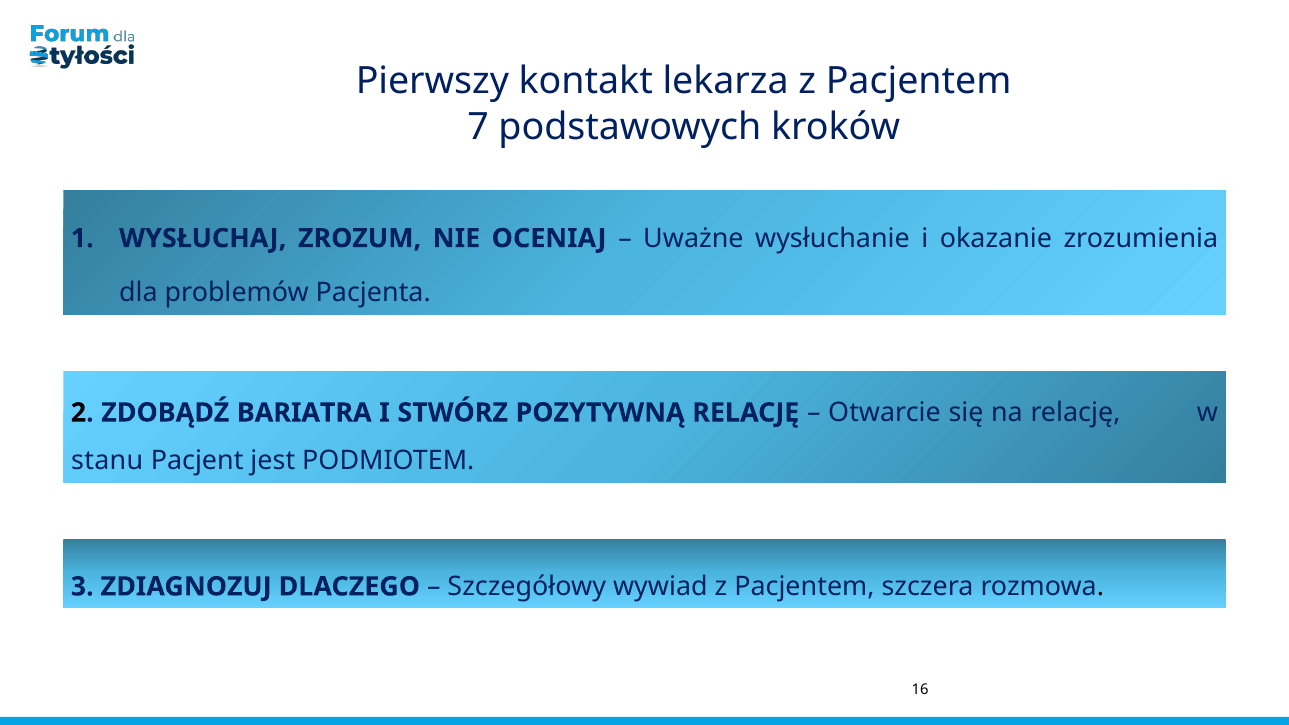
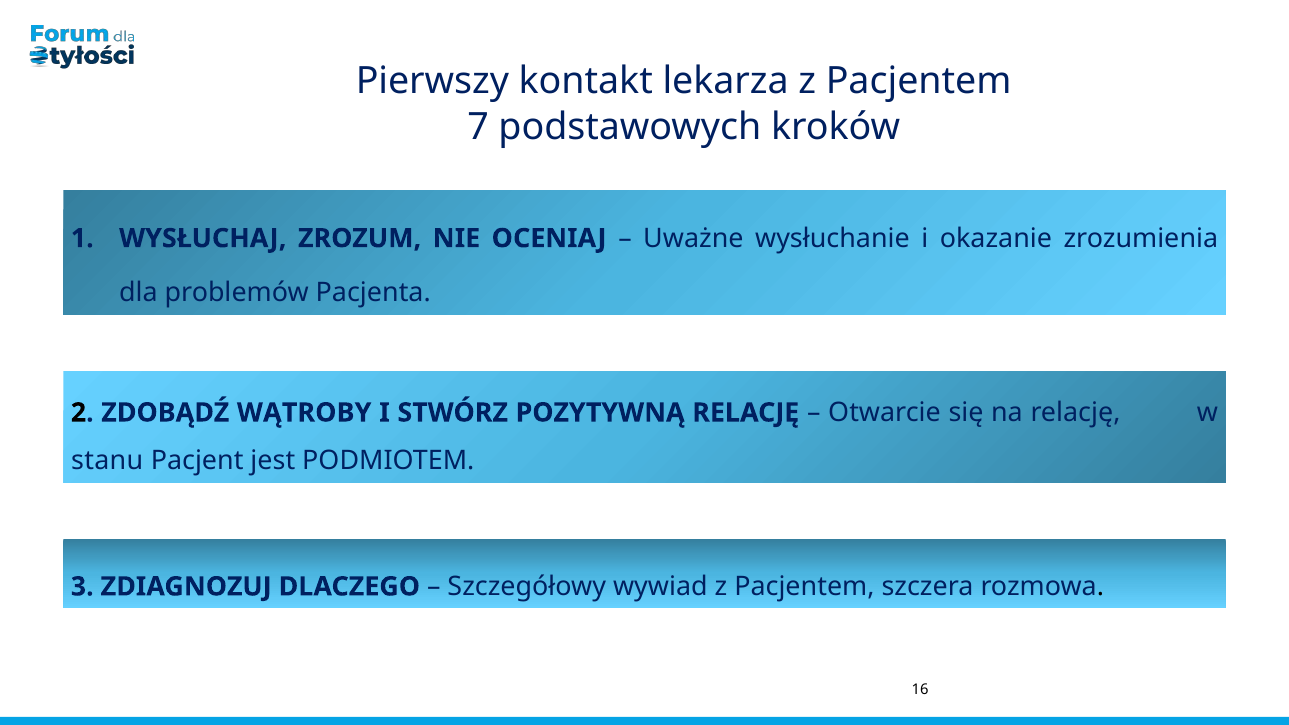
BARIATRA: BARIATRA -> WĄTROBY (304, 413)
